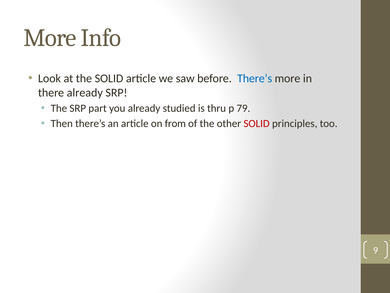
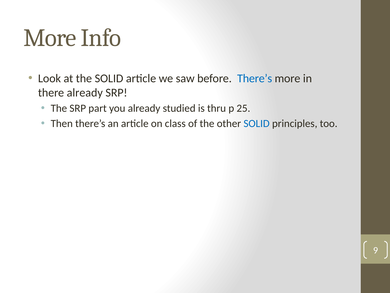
79: 79 -> 25 (243, 108)
from: from -> class (175, 123)
SOLID colour: red -> blue (257, 123)
